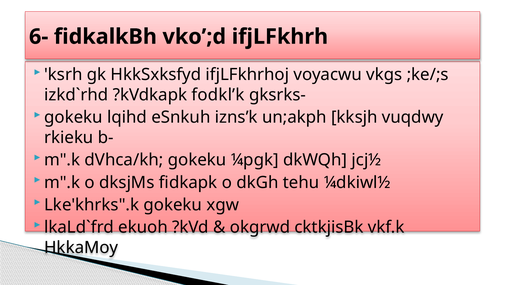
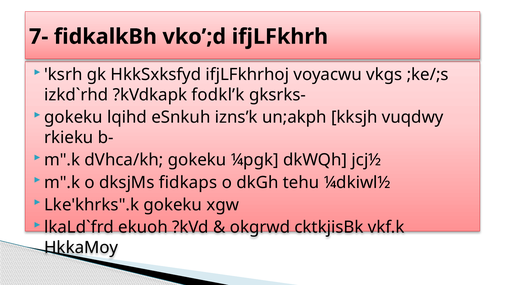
6-: 6- -> 7- (39, 37)
fidkapk: fidkapk -> fidkaps (188, 182)
